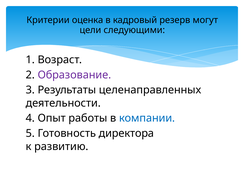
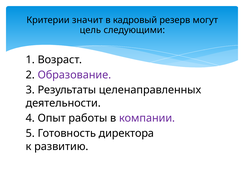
оценка: оценка -> значит (87, 20)
цели: цели -> цель (90, 30)
компании colour: blue -> purple (147, 118)
